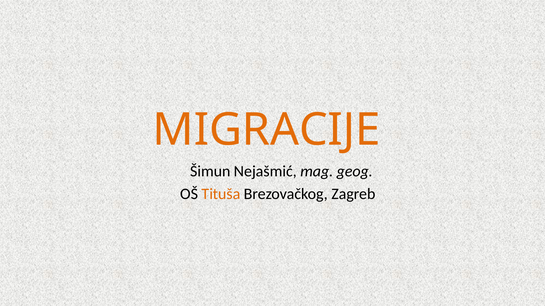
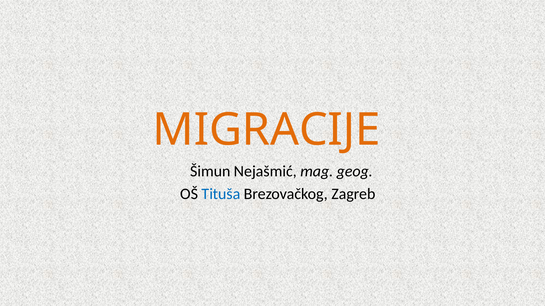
Tituša colour: orange -> blue (221, 194)
